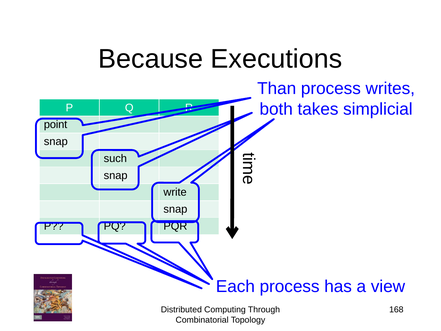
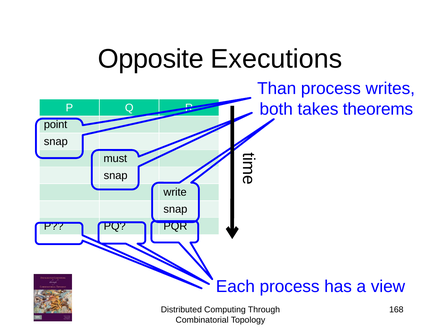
Because: Because -> Opposite (151, 59)
simplicial: simplicial -> theorems (378, 109)
such: such -> must (115, 158)
